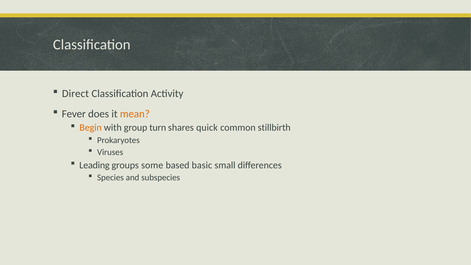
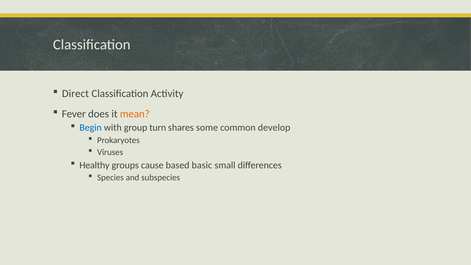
Begin colour: orange -> blue (91, 128)
quick: quick -> some (207, 128)
stillbirth: stillbirth -> develop (274, 128)
Leading: Leading -> Healthy (94, 165)
some: some -> cause (152, 165)
